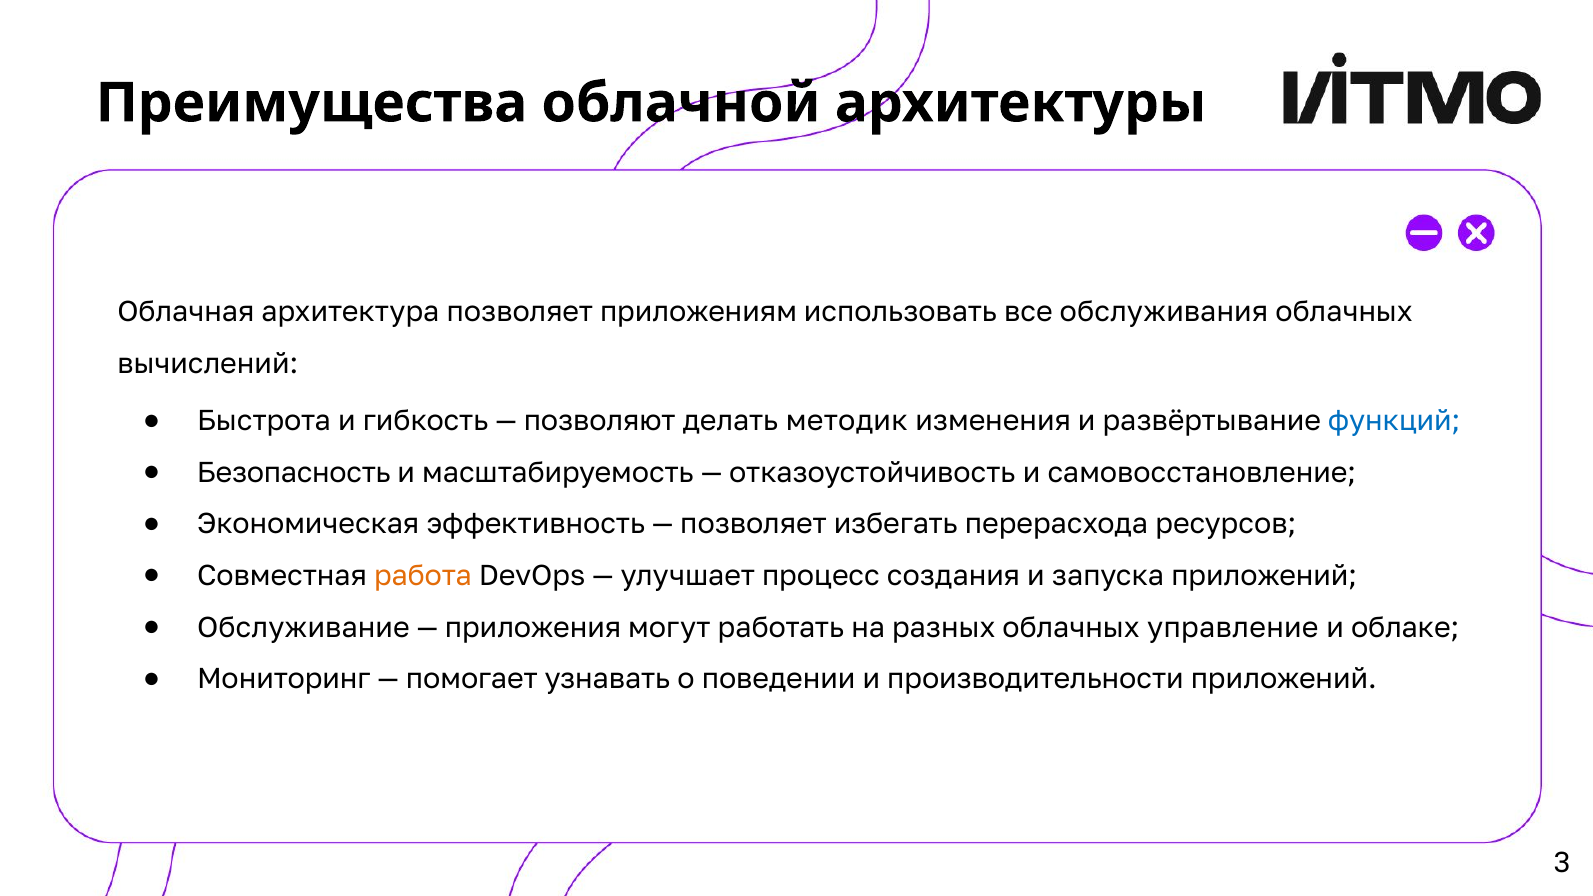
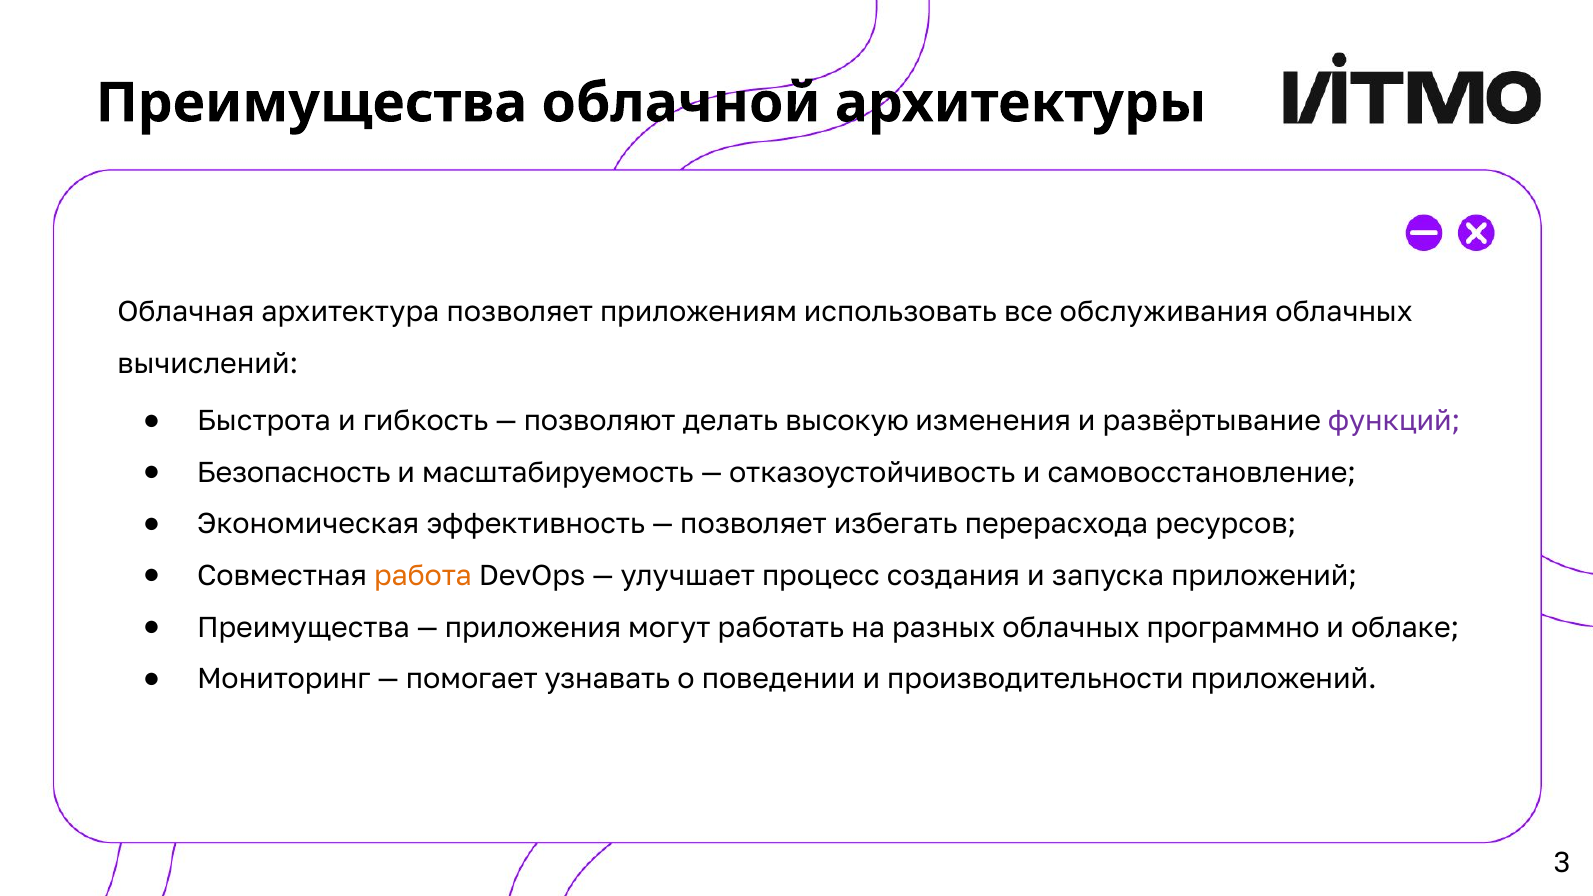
методик: методик -> высокую (847, 421)
функций colour: blue -> purple (1394, 421)
Обслуживание: Обслуживание -> Преимущества (303, 628)
управление: управление -> программно (1233, 628)
